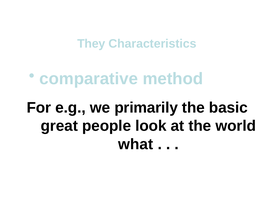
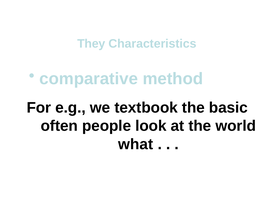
primarily: primarily -> textbook (146, 107)
great: great -> often (59, 126)
